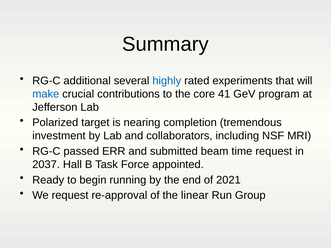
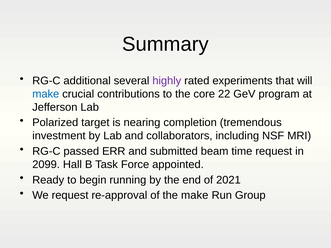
highly colour: blue -> purple (167, 81)
41: 41 -> 22 (224, 94)
2037: 2037 -> 2099 (46, 165)
the linear: linear -> make (195, 195)
